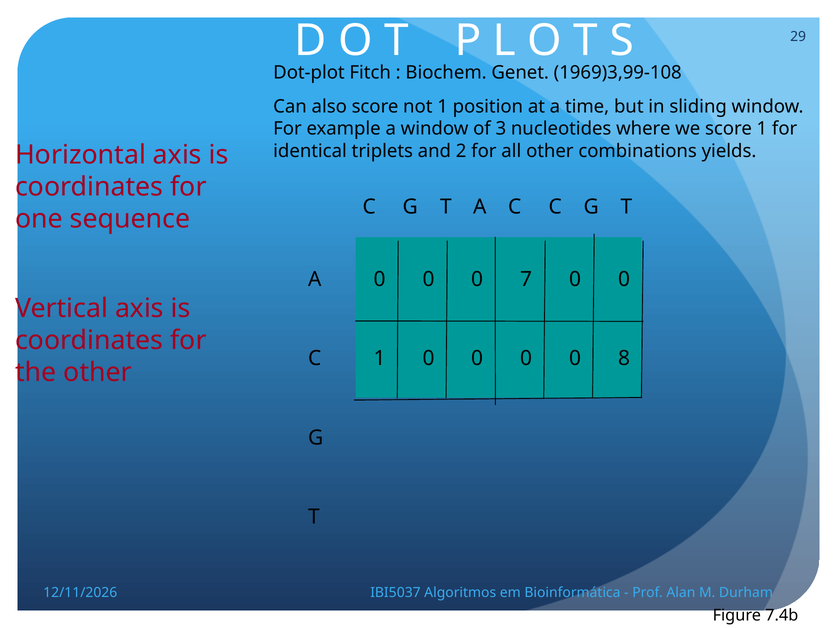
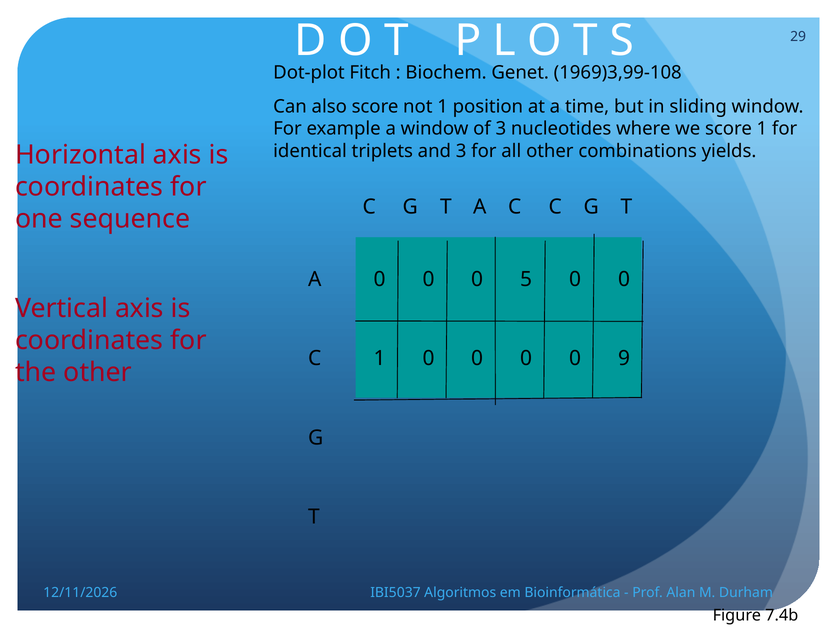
and 2: 2 -> 3 (461, 151)
7: 7 -> 5 (526, 279)
8: 8 -> 9 (624, 358)
